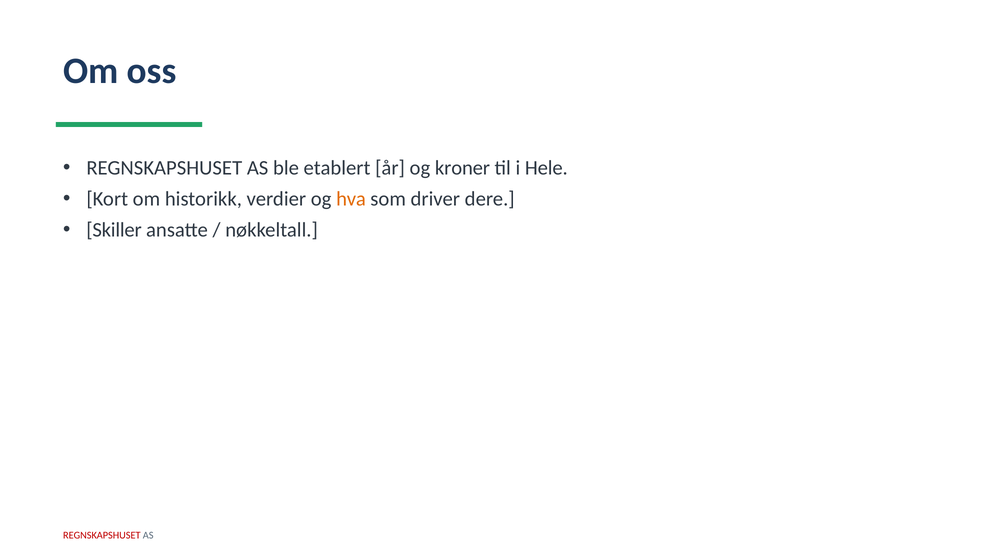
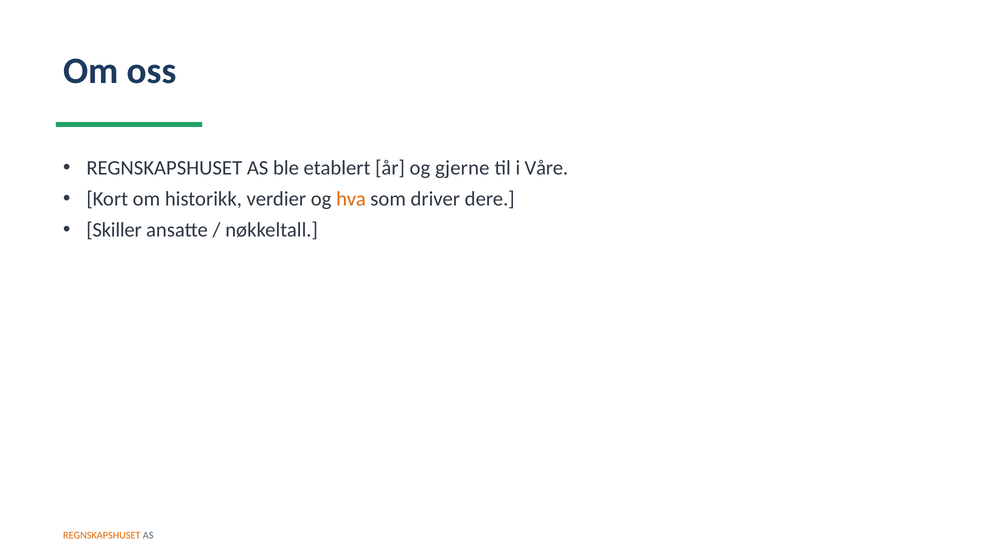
kroner: kroner -> gjerne (462, 168)
Hele: Hele -> Våre (546, 168)
REGNSKAPSHUSET colour: red -> orange (102, 535)
